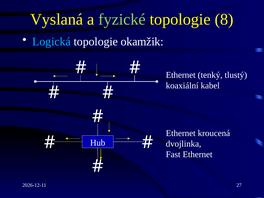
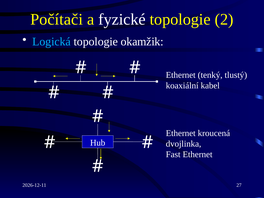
Vyslaná: Vyslaná -> Počítači (57, 19)
fyzické colour: light green -> white (122, 19)
8: 8 -> 2 (224, 19)
